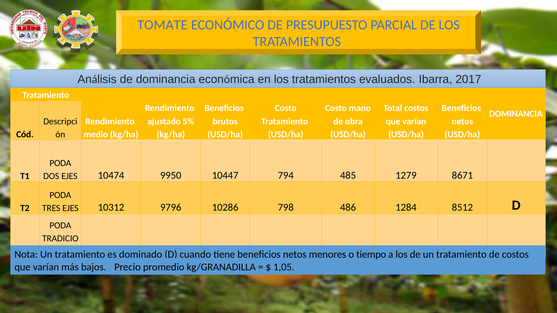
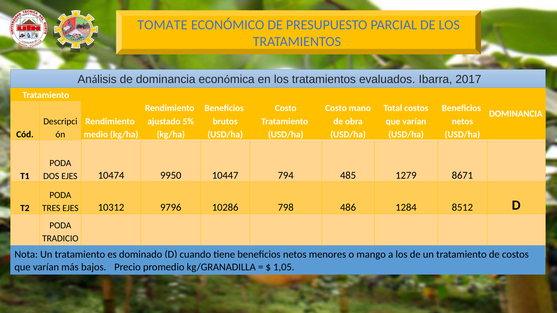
tiempo: tiempo -> mango (371, 255)
